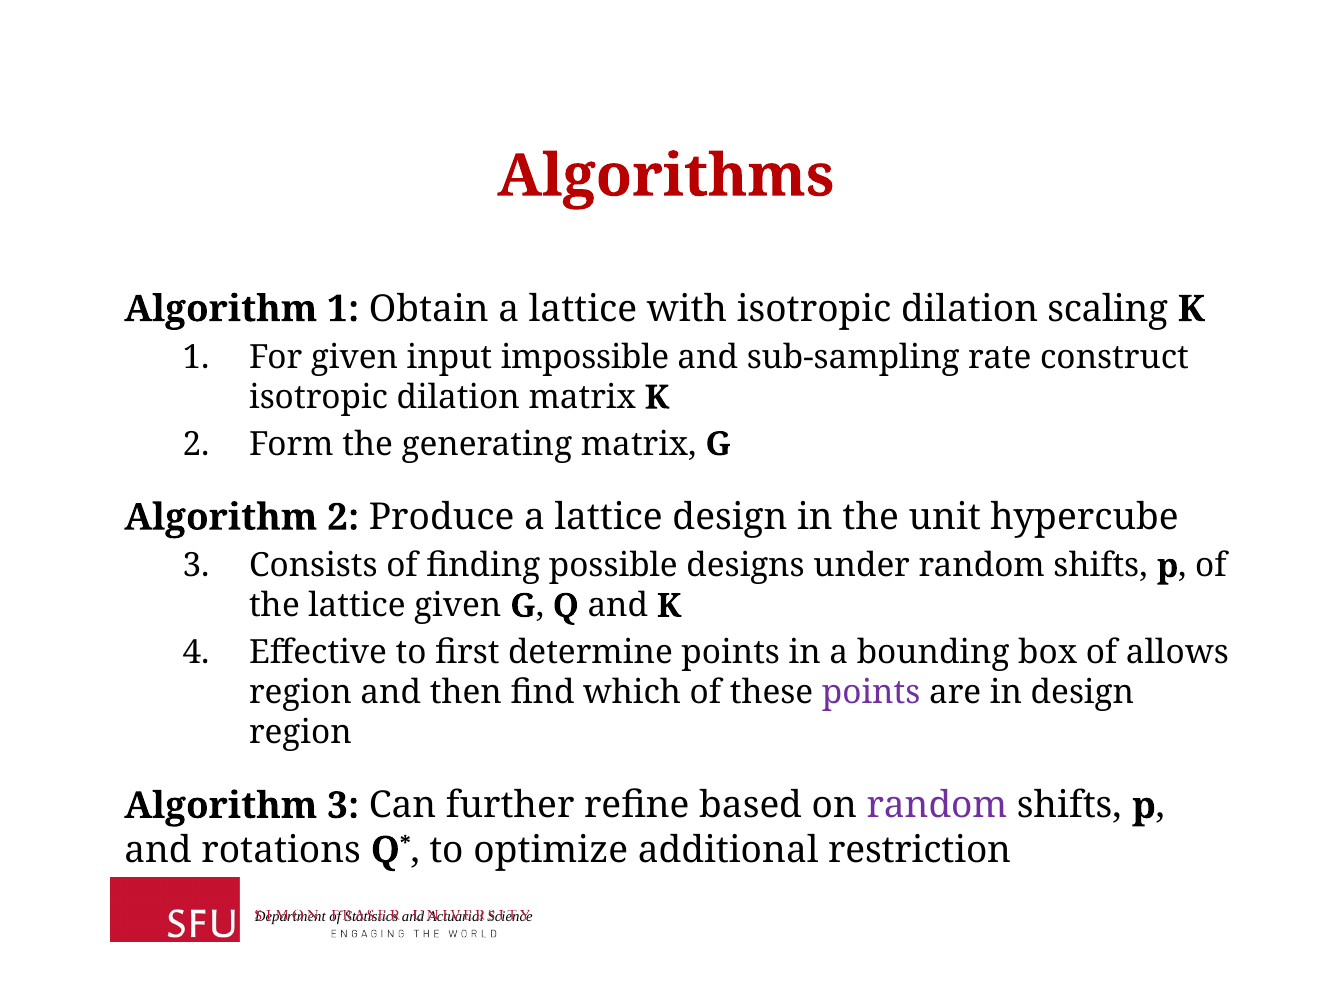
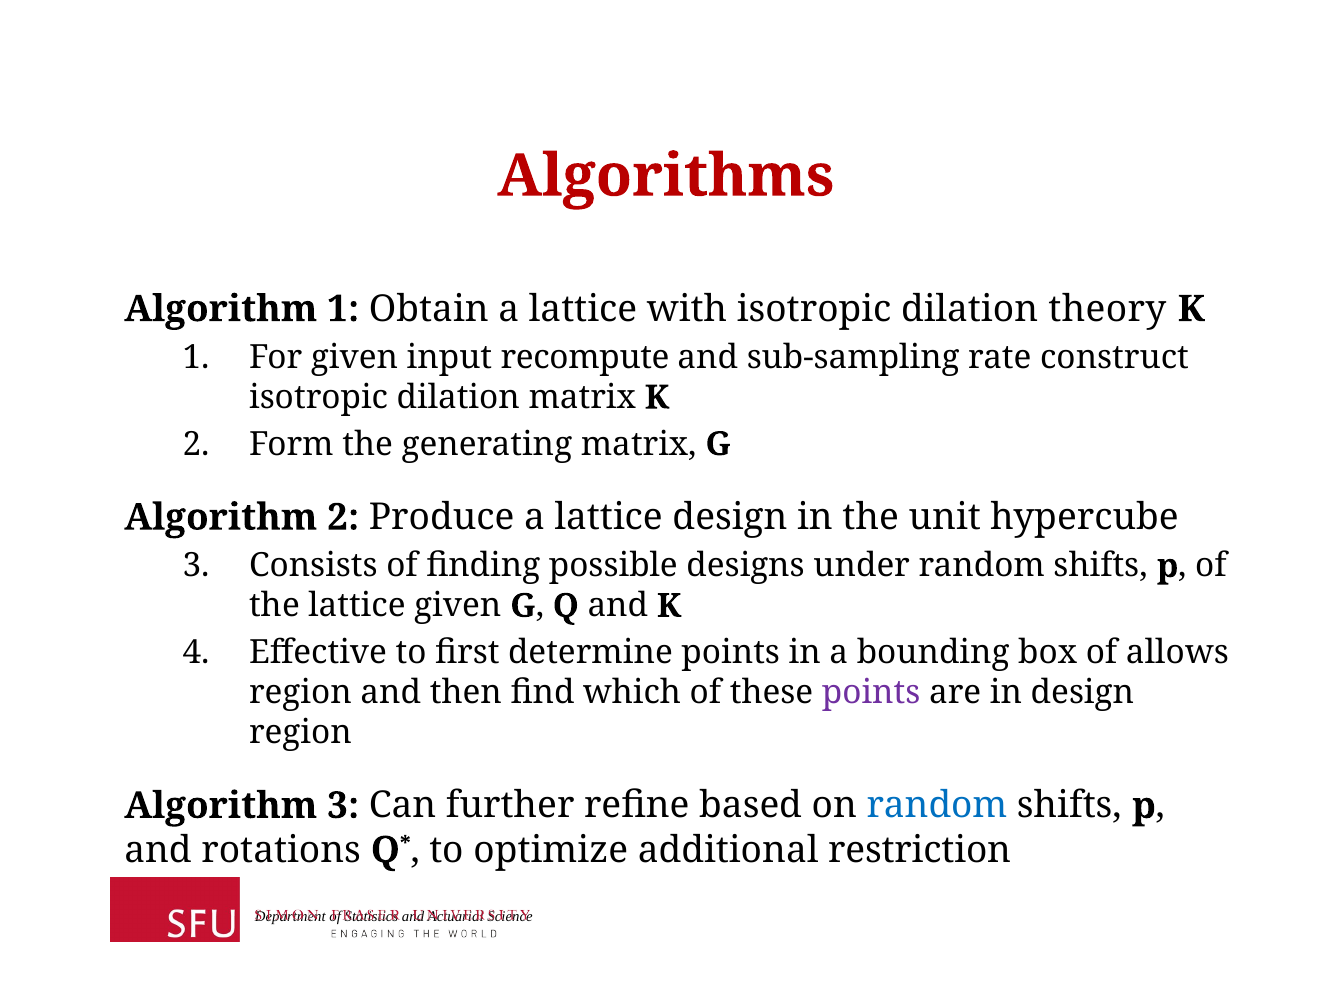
scaling: scaling -> theory (1107, 309)
impossible: impossible -> recompute (585, 358)
random colour: purple -> blue (937, 806)
